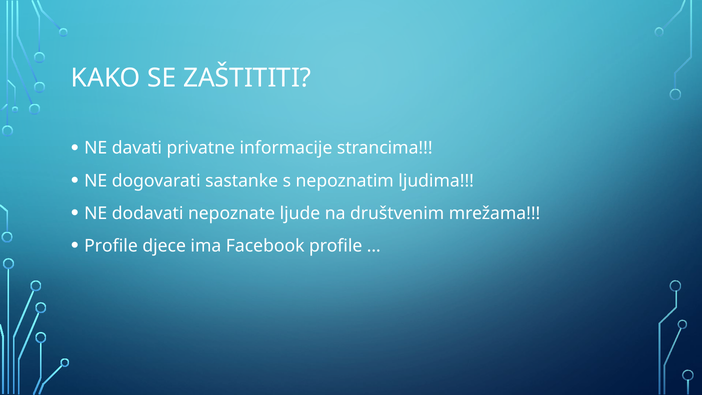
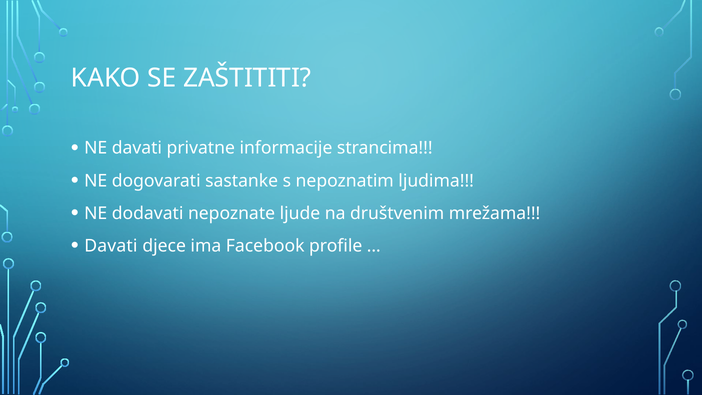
Profile: Profile -> Davati (111, 246)
